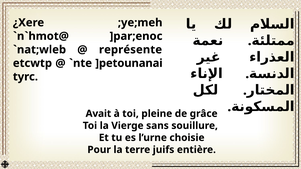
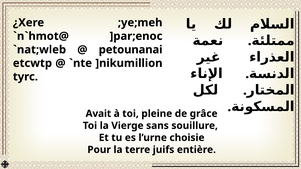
représente: représente -> petounanai (131, 50)
]petounanai: ]petounanai -> ]nikumillion (129, 63)
